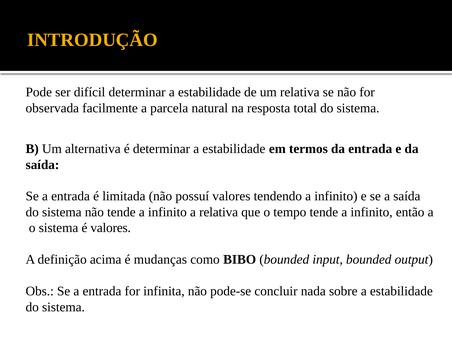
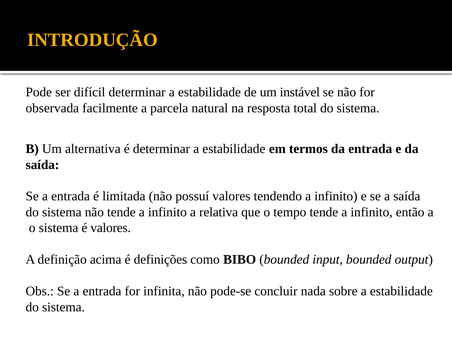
um relativa: relativa -> instável (300, 92)
mudanças: mudanças -> definições (160, 260)
